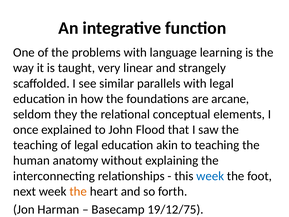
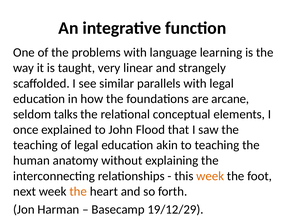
they: they -> talks (66, 114)
week colour: blue -> orange (210, 176)
19/12/75: 19/12/75 -> 19/12/29 (176, 209)
